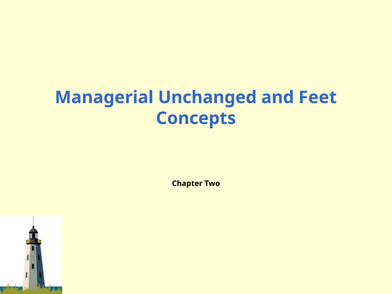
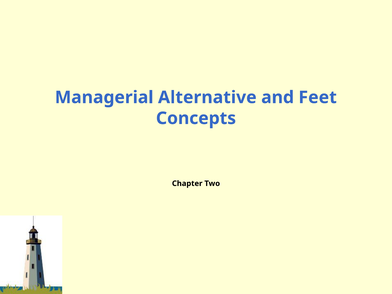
Unchanged: Unchanged -> Alternative (207, 97)
